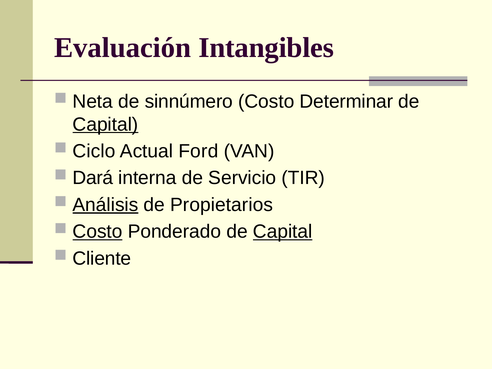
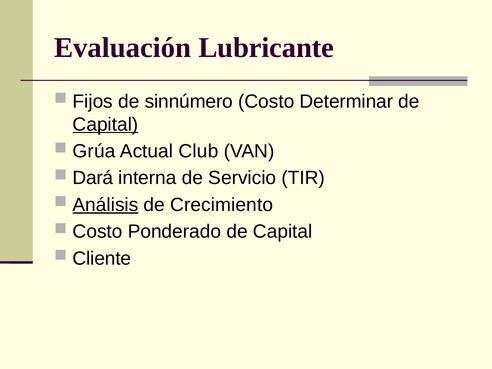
Intangibles: Intangibles -> Lubricante (266, 48)
Neta: Neta -> Fijos (93, 101)
Ciclo: Ciclo -> Grúa (94, 151)
Ford: Ford -> Club (198, 151)
Propietarios: Propietarios -> Crecimiento (222, 205)
Costo underline: present -> none (98, 232)
Capital underline: present -> none (283, 232)
